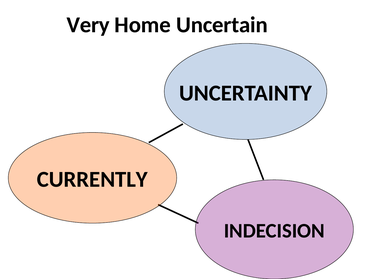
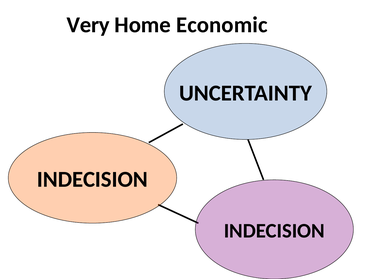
Uncertain: Uncertain -> Economic (222, 25)
CURRENTLY: CURRENTLY -> INDECISION (92, 179)
